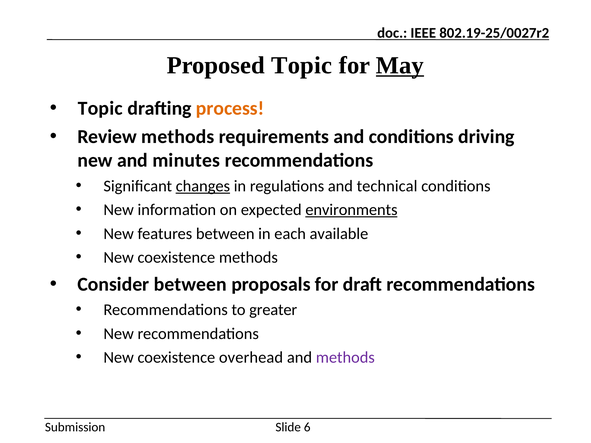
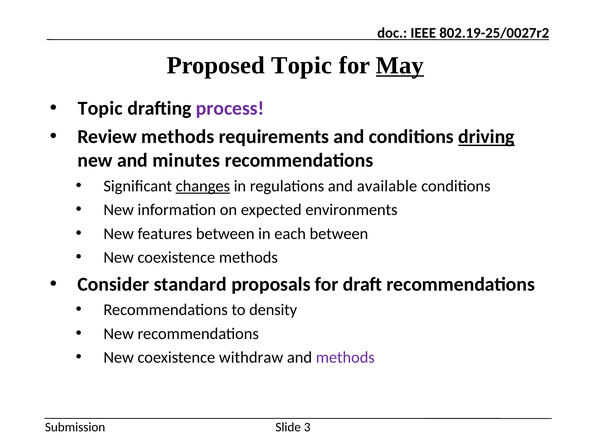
process colour: orange -> purple (230, 108)
driving underline: none -> present (486, 137)
technical: technical -> available (387, 186)
environments underline: present -> none (351, 210)
each available: available -> between (339, 234)
Consider between: between -> standard (190, 284)
greater: greater -> density (273, 310)
overhead: overhead -> withdraw (251, 358)
6: 6 -> 3 (307, 427)
